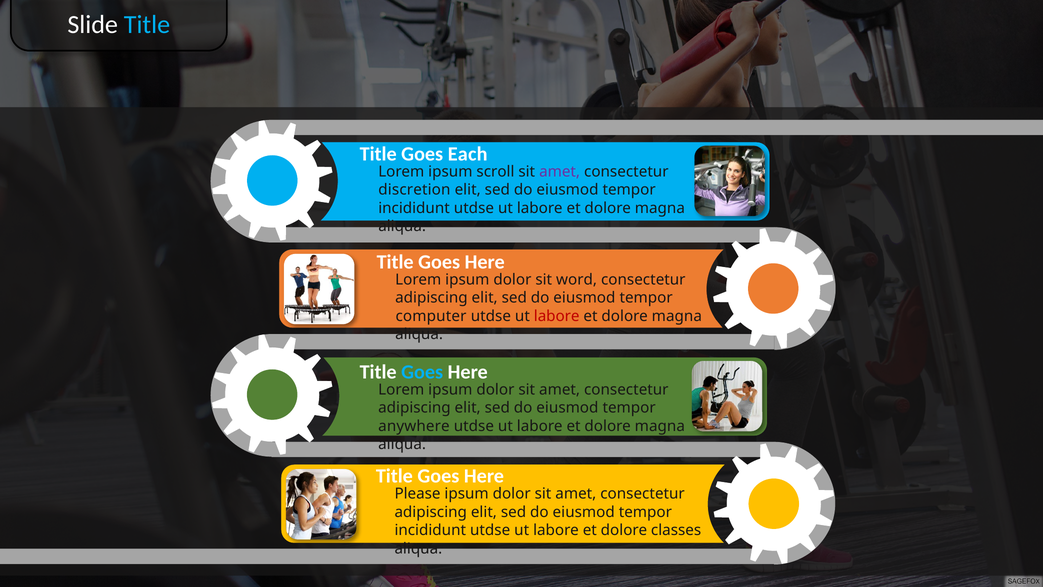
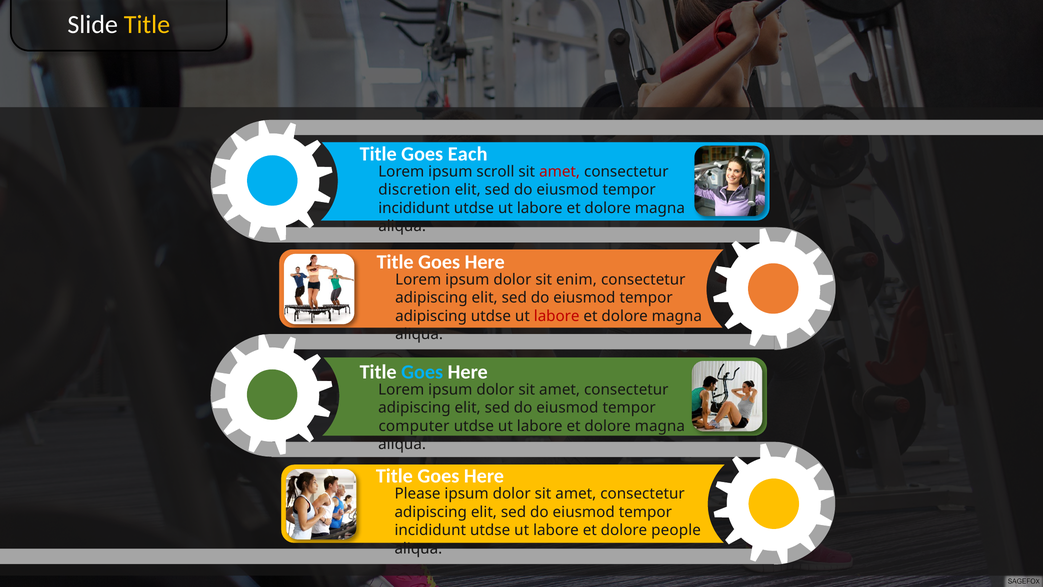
Title colour: light blue -> yellow (147, 25)
amet colour: purple -> red (560, 171)
word: word -> enim (576, 279)
computer: computer -> adipiscing (431, 316)
anywhere: anywhere -> computer (414, 426)
classes: classes -> people (676, 530)
